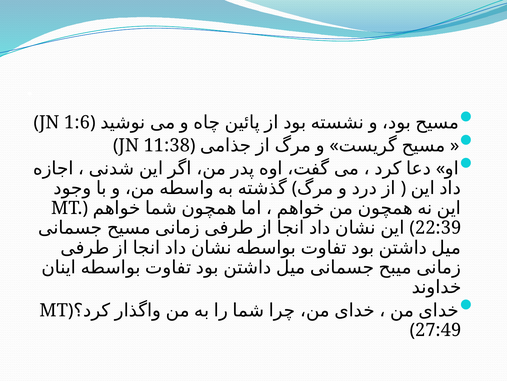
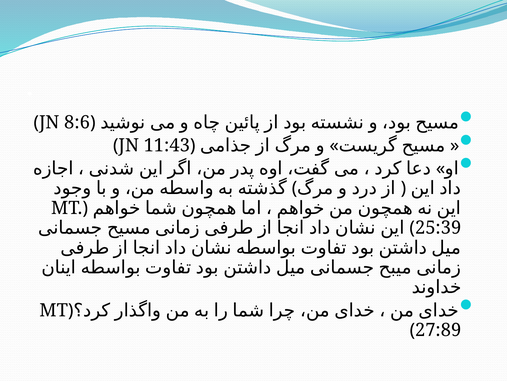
1:6: 1:6 -> 8:6 (77, 122)
11:38: 11:38 -> 11:43 (167, 145)
22:39: 22:39 -> 25:39 (438, 227)
27:49: 27:49 -> 27:89 (438, 329)
